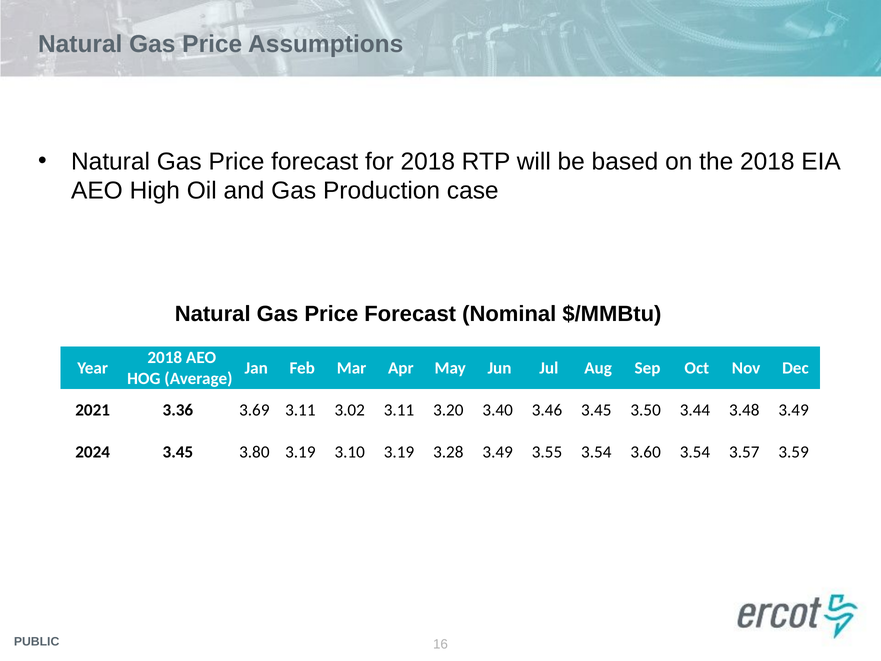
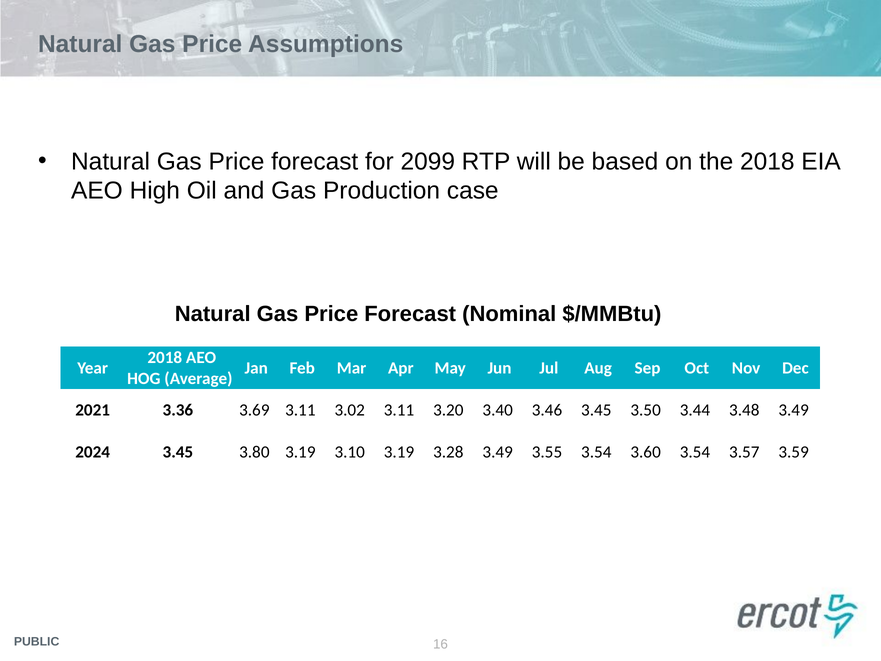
for 2018: 2018 -> 2099 (428, 161)
